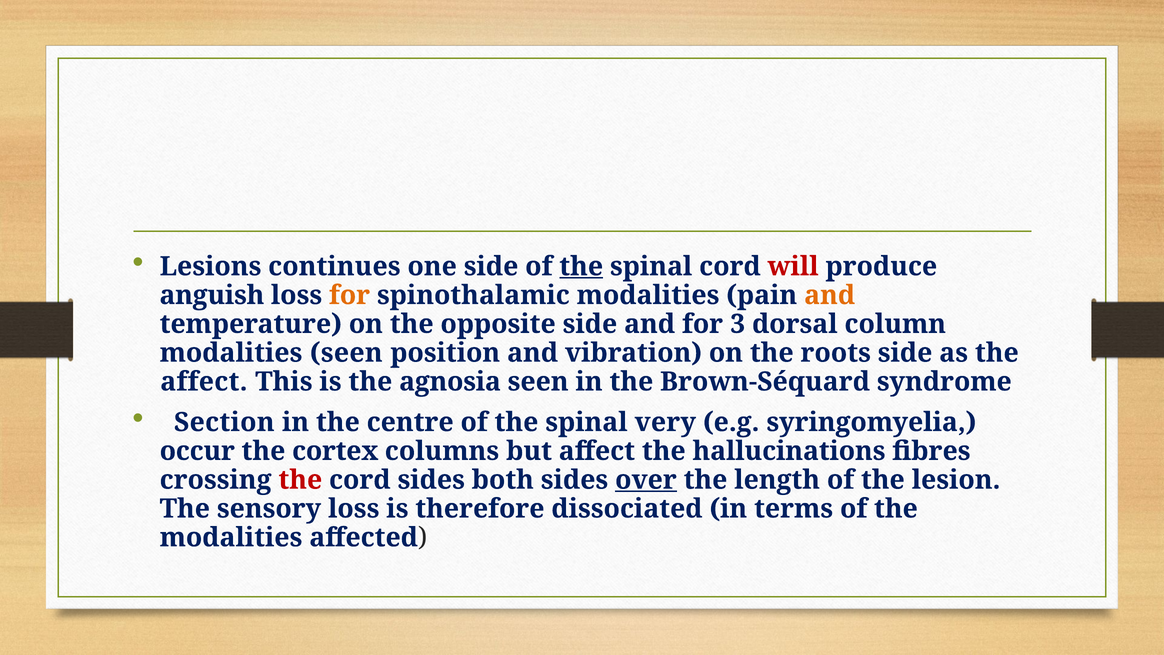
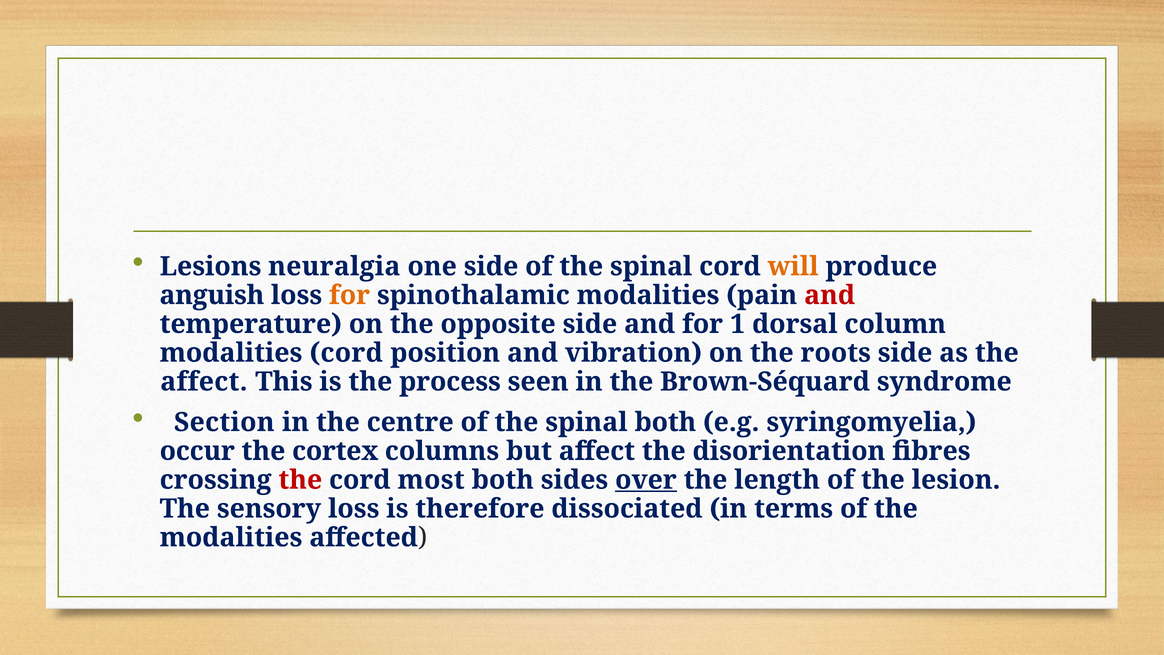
continues: continues -> neuralgia (334, 266)
the underline: present -> none (581, 266)
will colour: red -> orange (793, 266)
and colour: orange -> red (830, 295)
3: 3 -> 1 (738, 324)
modalities seen: seen -> cord (346, 353)
agnosia: agnosia -> process (450, 382)
spinal very: very -> both (665, 422)
hallucinations: hallucinations -> disorientation (789, 451)
cord sides: sides -> most (431, 480)
